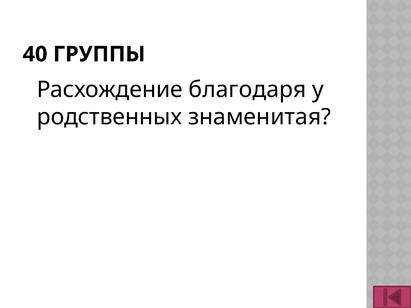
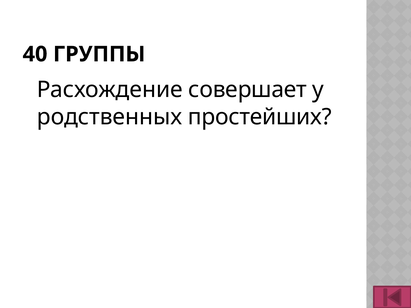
благодаря: благодаря -> совершает (248, 90)
знаменитая: знаменитая -> простейших (260, 117)
